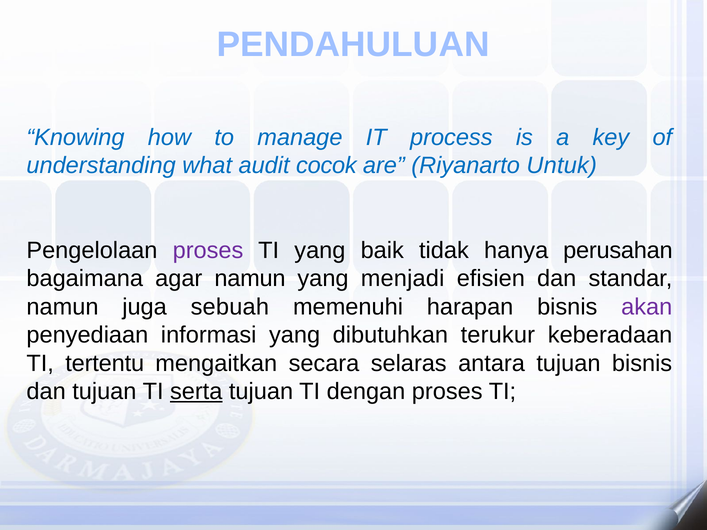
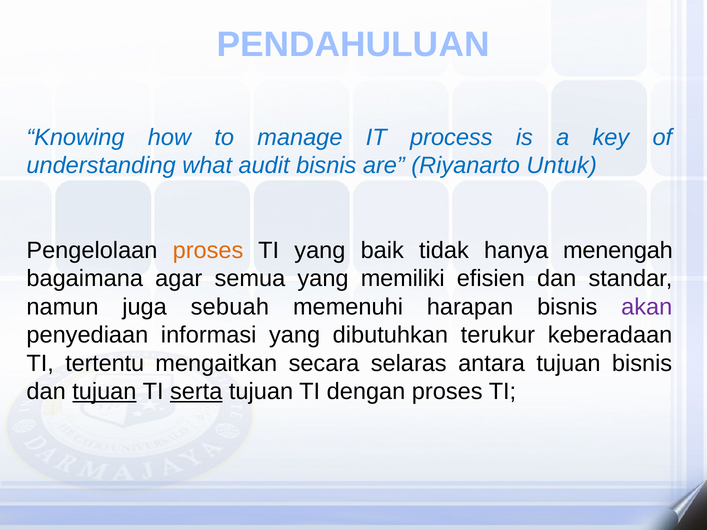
audit cocok: cocok -> bisnis (326, 166)
proses colour: purple -> orange (208, 250)
perusahan: perusahan -> menengah (618, 250)
agar namun: namun -> semua (250, 279)
menjadi: menjadi -> memiliki (403, 279)
tujuan underline: none -> present (104, 392)
